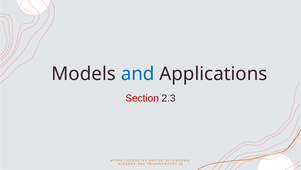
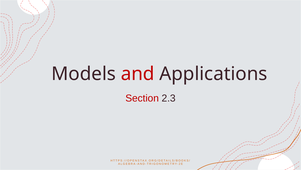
and colour: blue -> red (138, 74)
